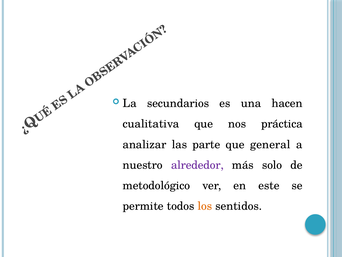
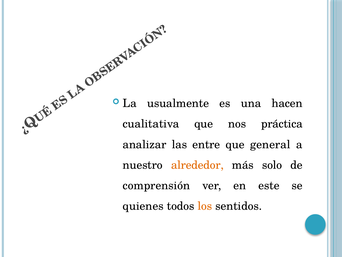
secundarios: secundarios -> usualmente (178, 103)
parte: parte -> entre (206, 144)
alrededor colour: purple -> orange (197, 165)
metodológico: metodológico -> comprensión (156, 185)
permite: permite -> quienes (143, 206)
